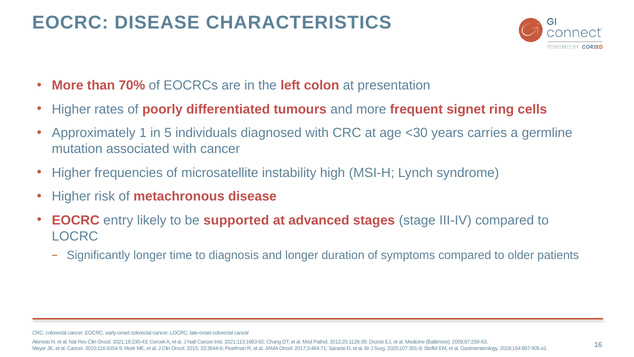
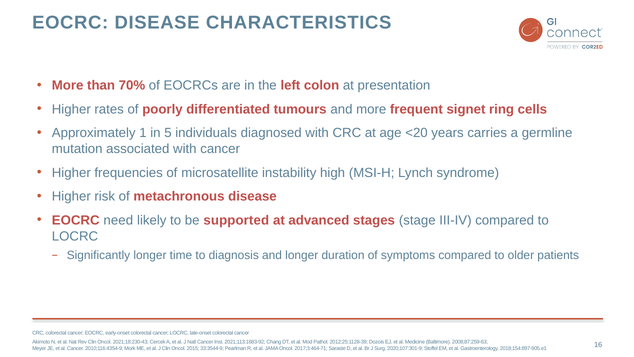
<30: <30 -> <20 (417, 133)
entry: entry -> need (118, 220)
